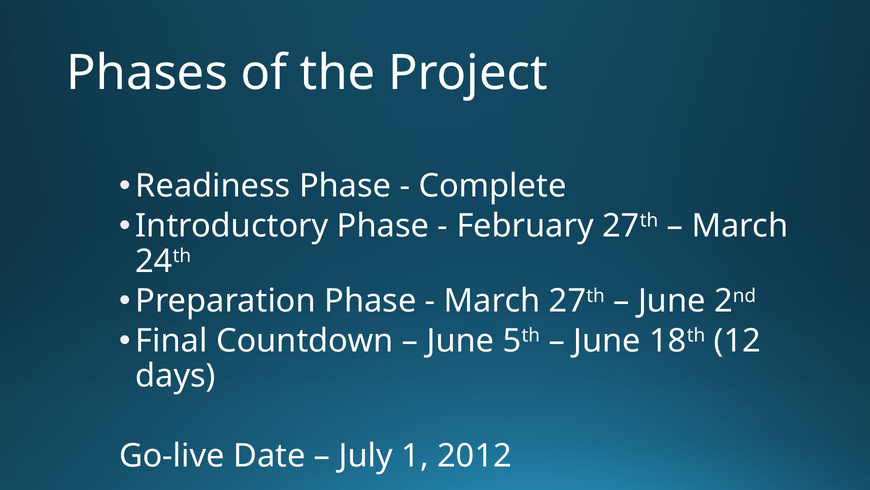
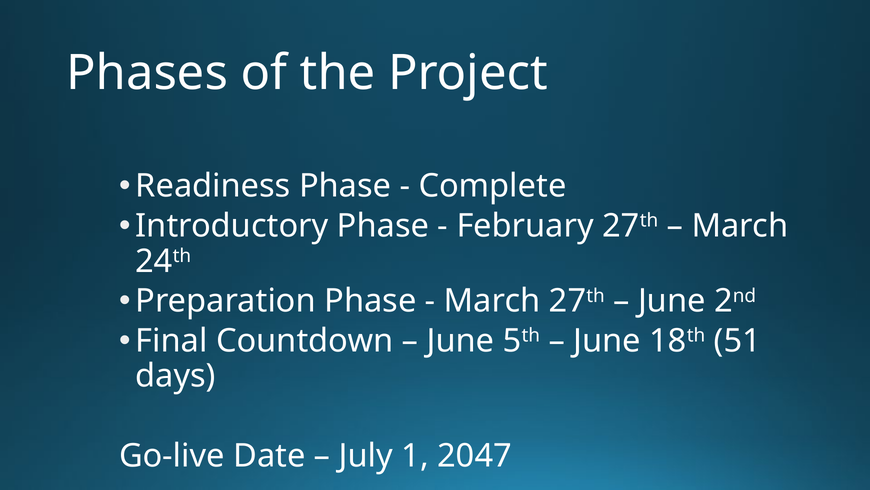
12: 12 -> 51 (737, 340)
2012: 2012 -> 2047 (475, 455)
